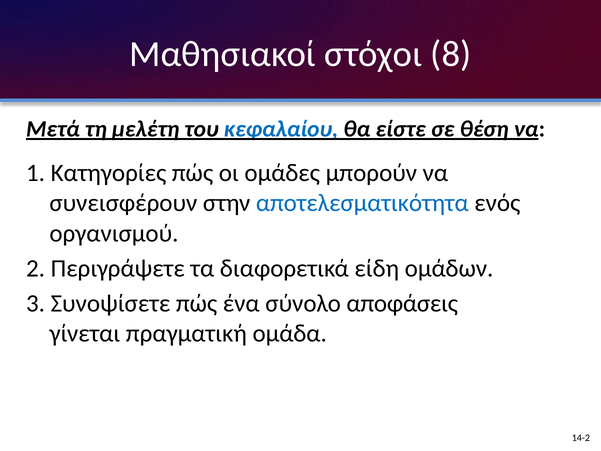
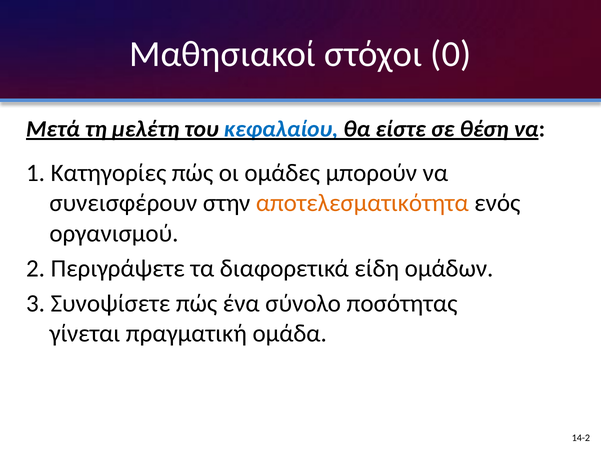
8: 8 -> 0 (451, 54)
αποτελεσματικότητα colour: blue -> orange (362, 203)
αποφάσεις: αποφάσεις -> ποσότητας (402, 303)
